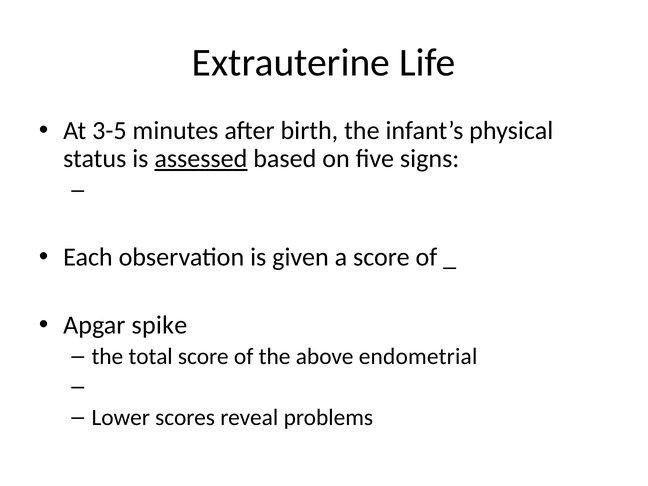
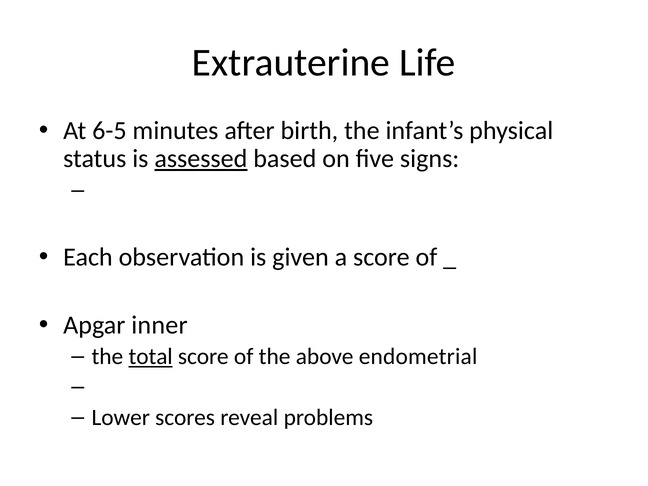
3-5: 3-5 -> 6-5 (109, 131)
spike: spike -> inner (159, 325)
total underline: none -> present (151, 357)
